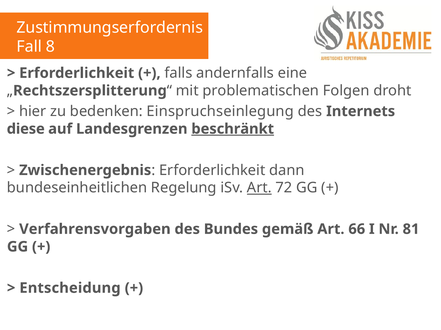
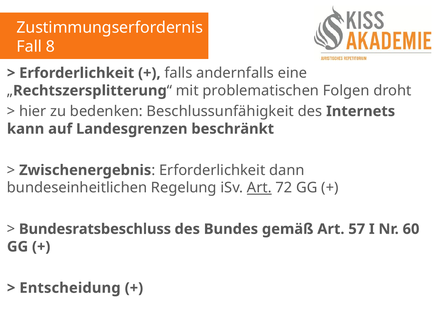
Einspruchseinlegung: Einspruchseinlegung -> Beschlussunfähigkeit (220, 112)
diese: diese -> kann (26, 129)
beschränkt underline: present -> none (233, 129)
Verfahrensvorgaben: Verfahrensvorgaben -> Bundesratsbeschluss (95, 230)
66: 66 -> 57 (357, 230)
81: 81 -> 60 (411, 230)
